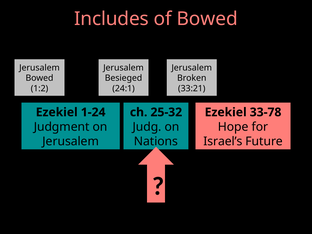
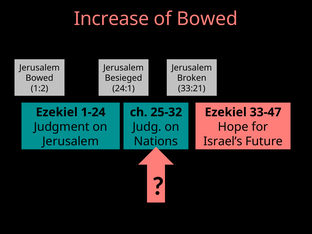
Includes: Includes -> Increase (111, 19)
33-78: 33-78 -> 33-47 (266, 112)
